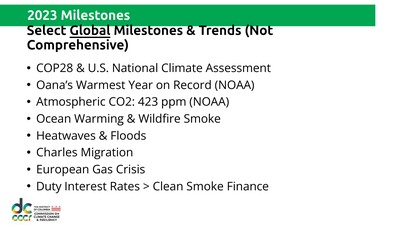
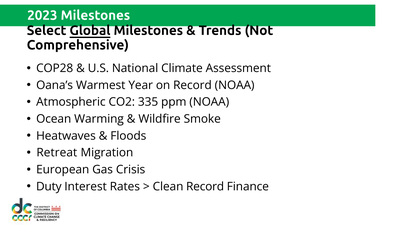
423: 423 -> 335 (148, 102)
Charles: Charles -> Retreat (57, 153)
Clean Smoke: Smoke -> Record (205, 186)
